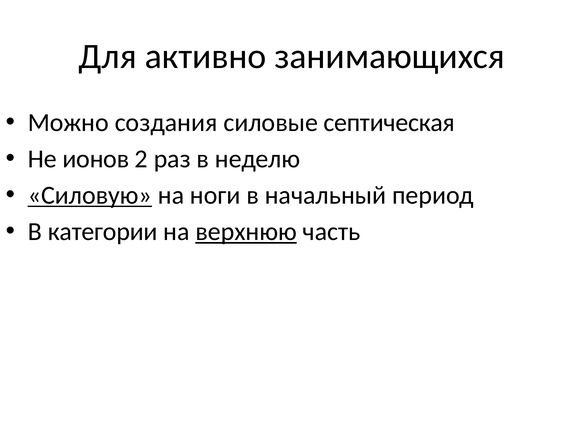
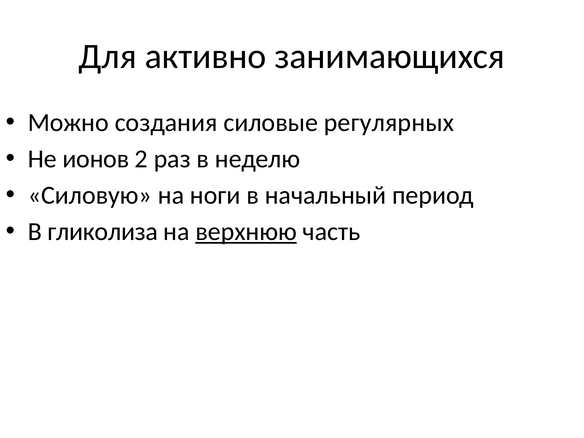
септическая: септическая -> регулярных (389, 123)
Силовую underline: present -> none (90, 195)
категории: категории -> гликолиза (103, 232)
